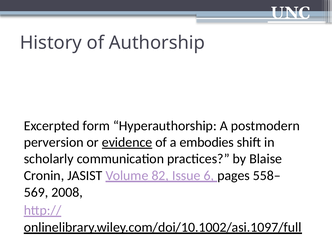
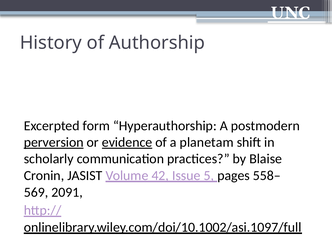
perversion underline: none -> present (54, 142)
embodies: embodies -> planetam (207, 142)
82: 82 -> 42 (160, 176)
6: 6 -> 5 (209, 176)
2008: 2008 -> 2091 (67, 192)
